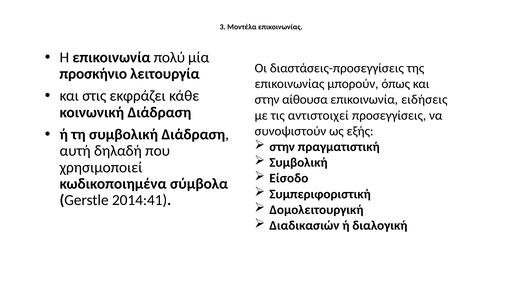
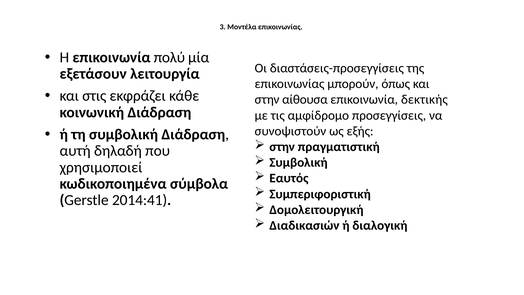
προσκήνιο: προσκήνιο -> εξετάσουν (93, 74)
ειδήσεις: ειδήσεις -> δεκτικής (424, 100)
αντιστοιχεί: αντιστοιχεί -> αμφίδρομο (318, 115)
Είσοδο: Είσοδο -> Εαυτός (289, 178)
